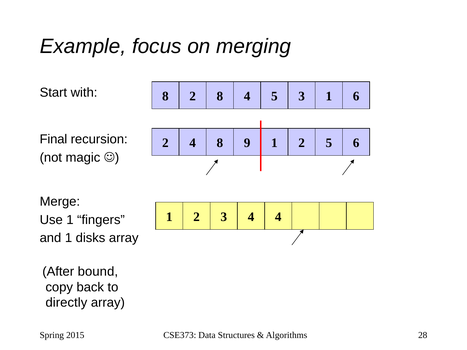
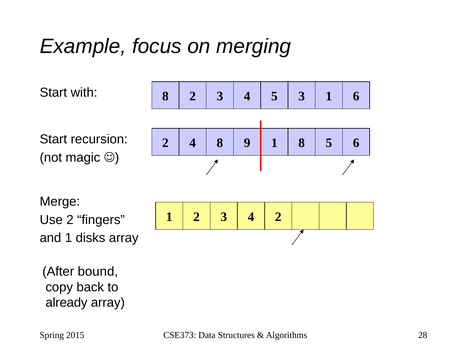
8 2 8: 8 -> 3 (220, 96)
Final: Final -> Start (53, 139)
9 1 2: 2 -> 8 (302, 143)
4 4: 4 -> 2 (278, 217)
Use 1: 1 -> 2 (70, 220)
directly: directly -> already (66, 303)
